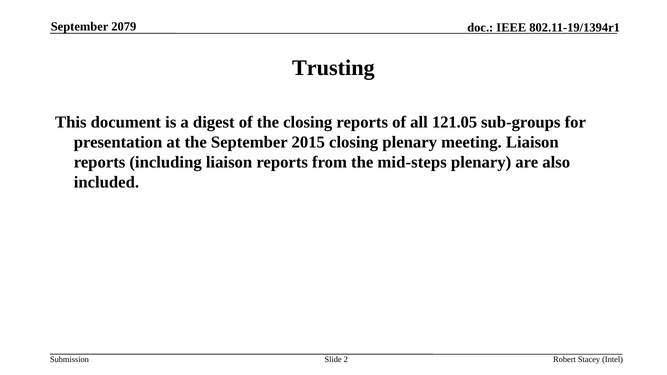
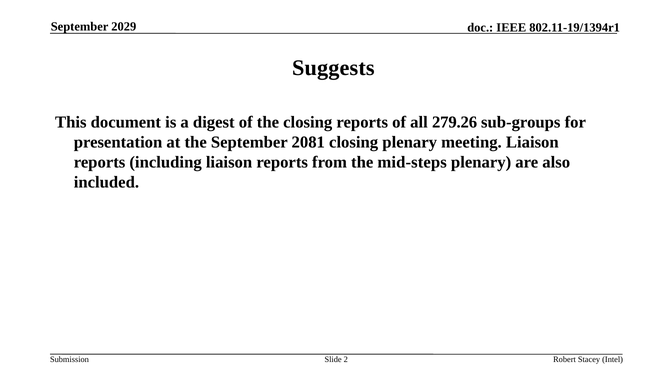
2079: 2079 -> 2029 (124, 27)
Trusting: Trusting -> Suggests (333, 68)
121.05: 121.05 -> 279.26 (455, 122)
2015: 2015 -> 2081 (308, 142)
